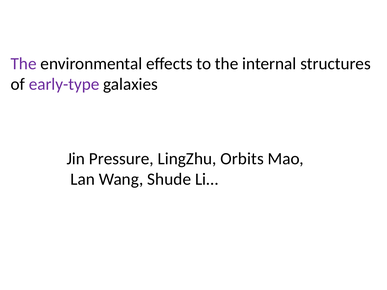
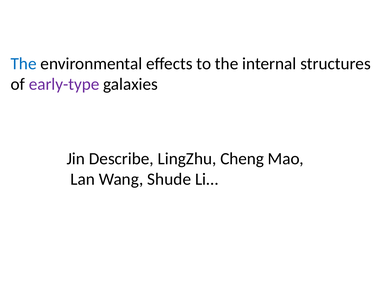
The colour: purple -> blue (24, 64)
Pressure: Pressure -> Describe (121, 159)
Orbits: Orbits -> Cheng (242, 159)
